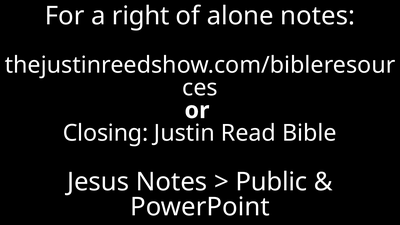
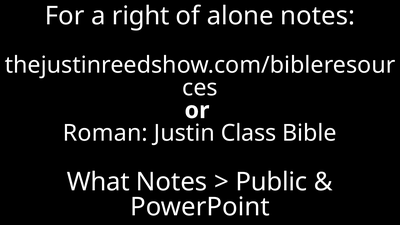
Closing: Closing -> Roman (105, 133)
Read: Read -> Class (249, 133)
Jesus: Jesus -> What (98, 182)
